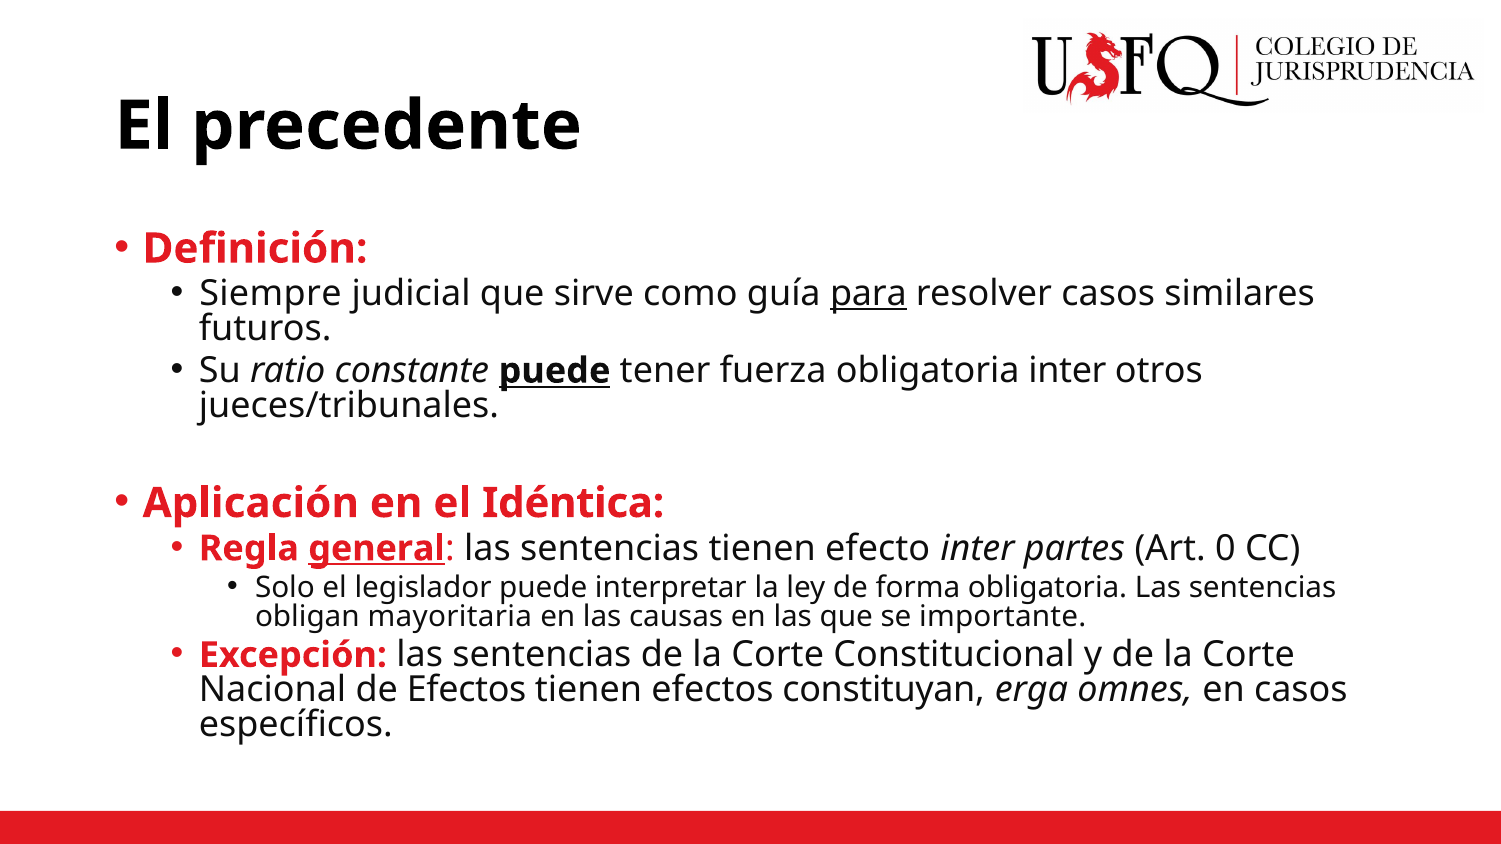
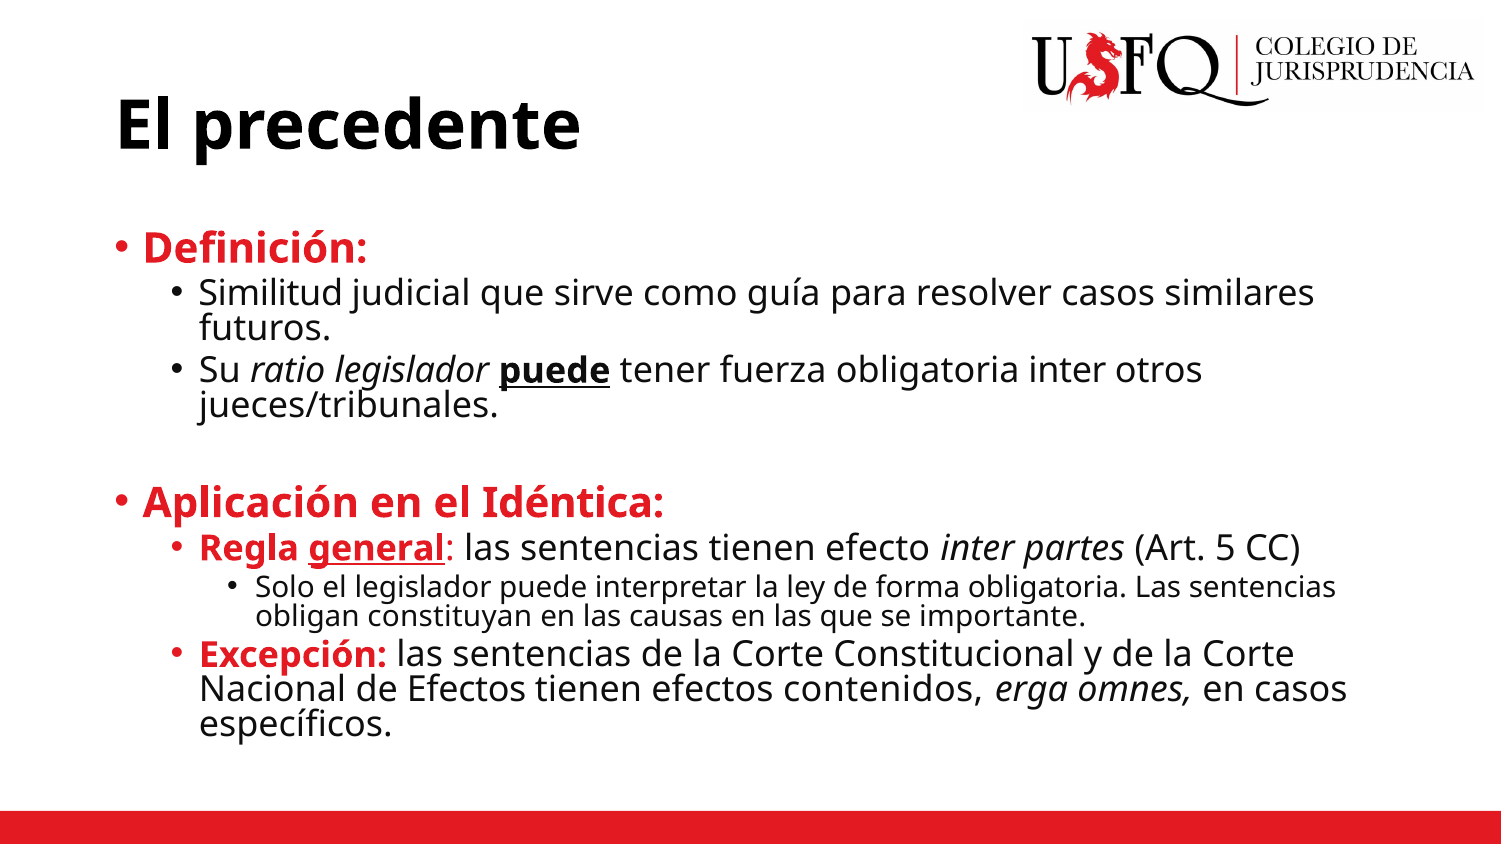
Siempre: Siempre -> Similitud (271, 294)
para underline: present -> none (868, 294)
ratio constante: constante -> legislador (412, 371)
0: 0 -> 5 (1225, 549)
mayoritaria: mayoritaria -> constituyan (450, 617)
constituyan: constituyan -> contenidos (883, 690)
